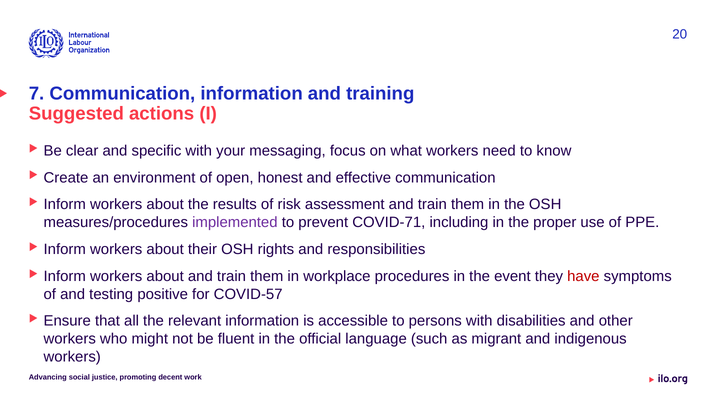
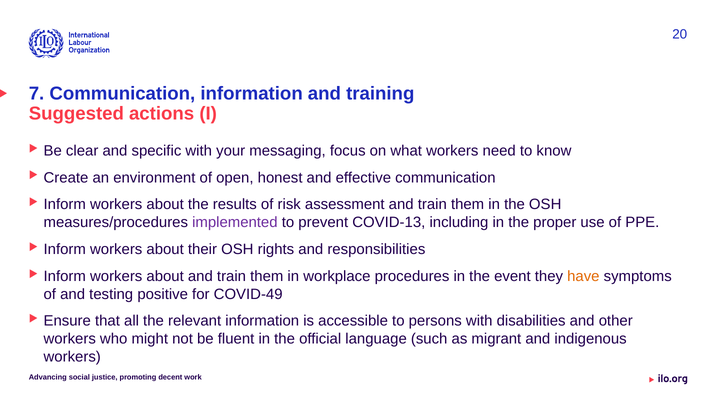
COVID-71: COVID-71 -> COVID-13 (389, 222)
have colour: red -> orange (583, 276)
COVID-57: COVID-57 -> COVID-49 (248, 294)
